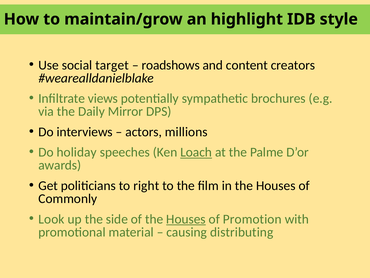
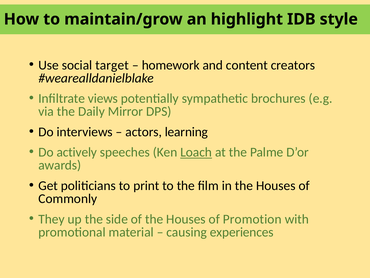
roadshows: roadshows -> homework (171, 65)
millions: millions -> learning (186, 132)
holiday: holiday -> actively (77, 152)
right: right -> print (146, 185)
Look: Look -> They (52, 219)
Houses underline: present -> none (186, 219)
distributing: distributing -> experiences (242, 232)
